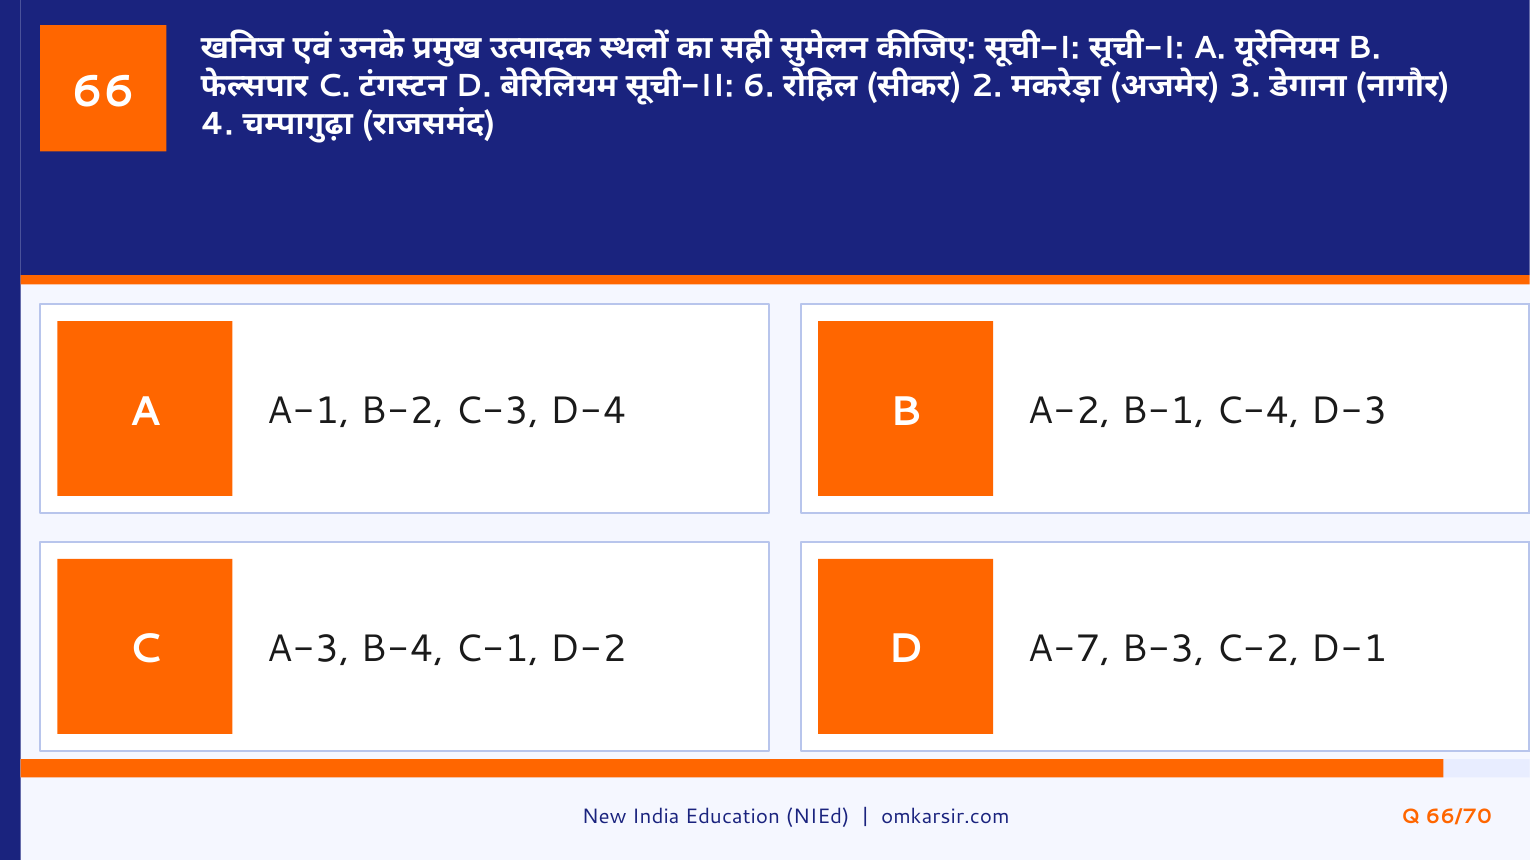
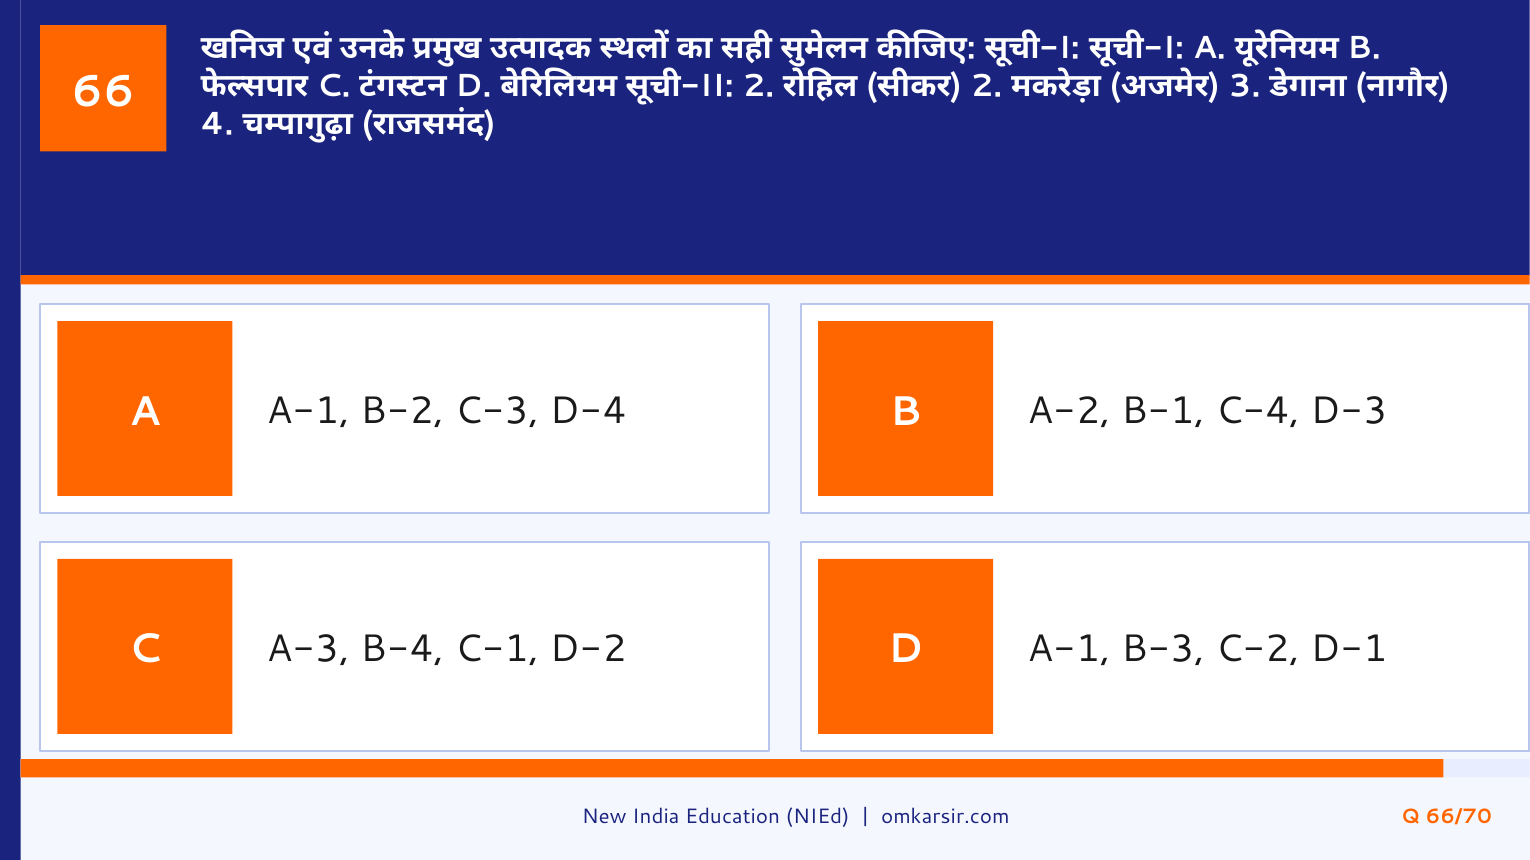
6: 6 -> 2 (758, 86)
D A-7: A-7 -> A-1 (1069, 650)
